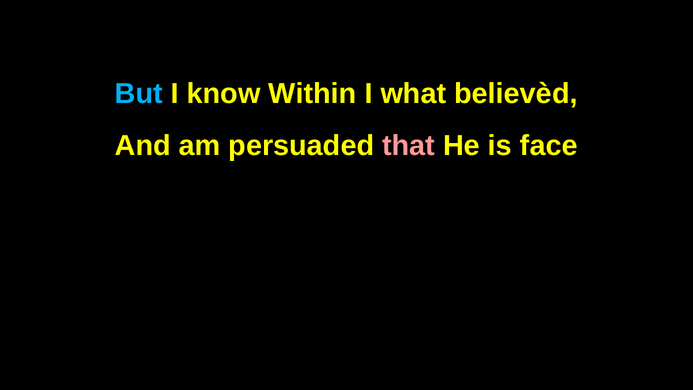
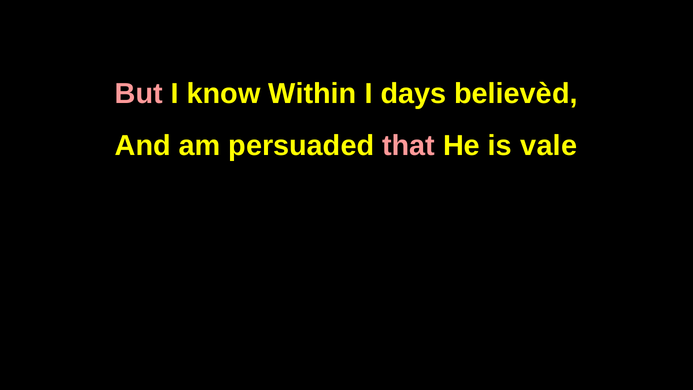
But colour: light blue -> pink (139, 94)
what: what -> days (413, 94)
face: face -> vale (549, 146)
